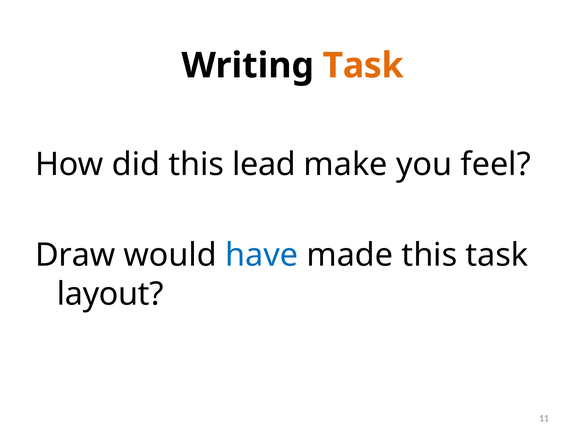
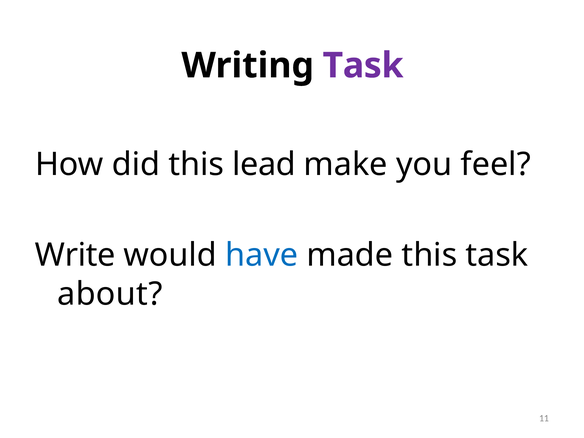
Task colour: orange -> purple (363, 66)
Draw: Draw -> Write (75, 255)
layout: layout -> about (110, 294)
